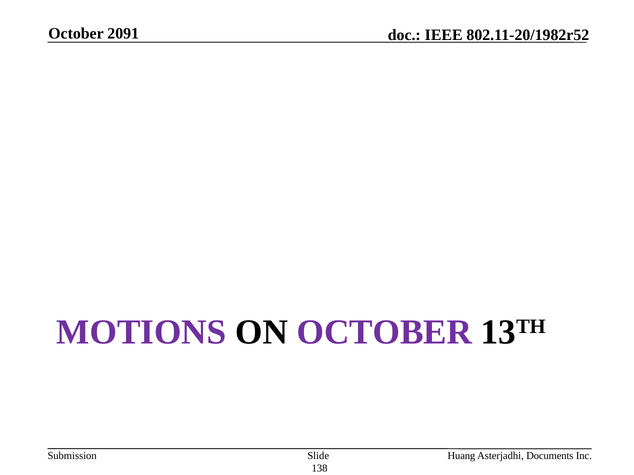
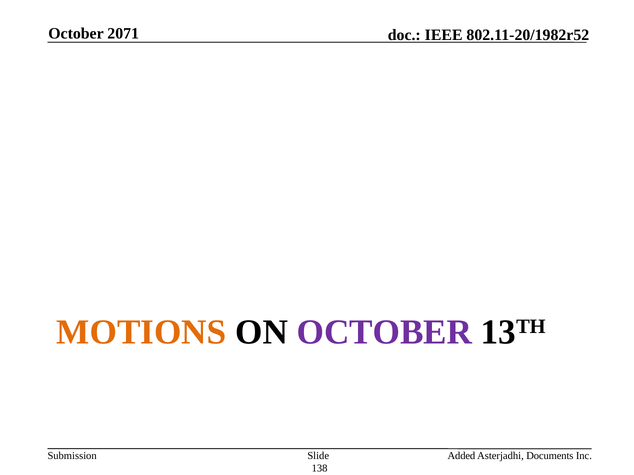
2091: 2091 -> 2071 (123, 34)
MOTIONS colour: purple -> orange (141, 332)
Huang: Huang -> Added (461, 456)
